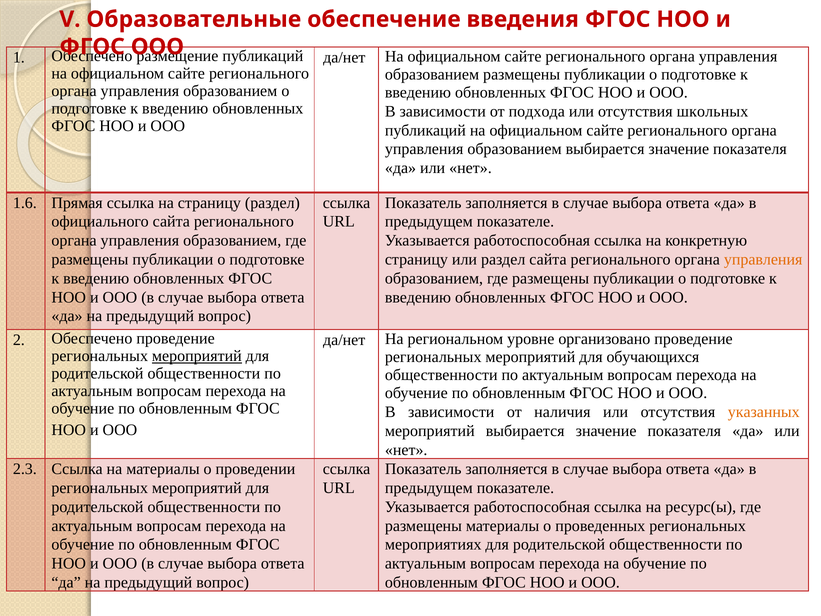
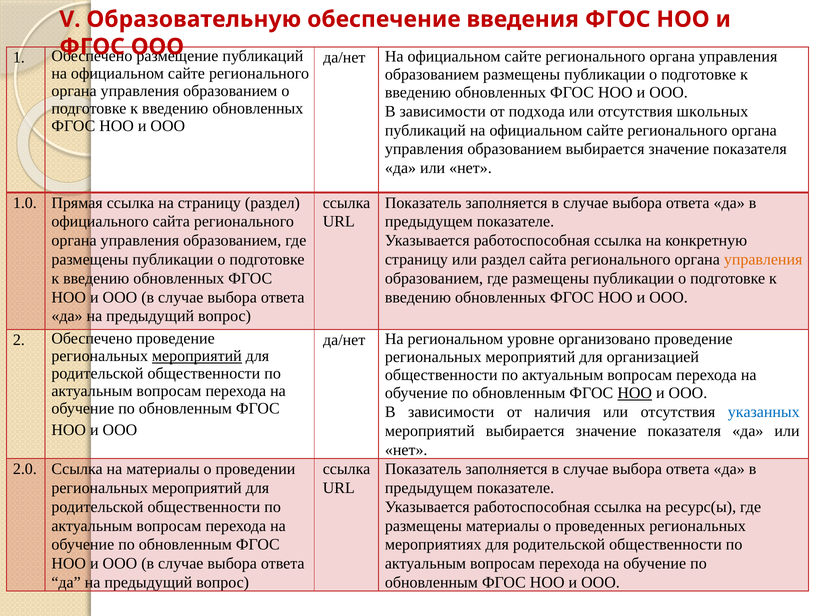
Образовательные: Образовательные -> Образовательную (194, 19)
1.6: 1.6 -> 1.0 (25, 203)
обучающихся: обучающихся -> организацией (653, 357)
НОО underline: none -> present (635, 393)
указанных colour: orange -> blue (764, 412)
2.3: 2.3 -> 2.0 (25, 469)
